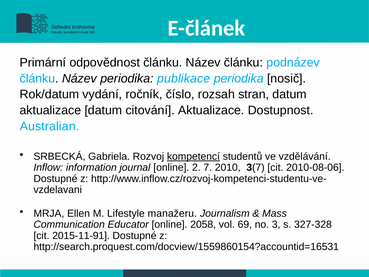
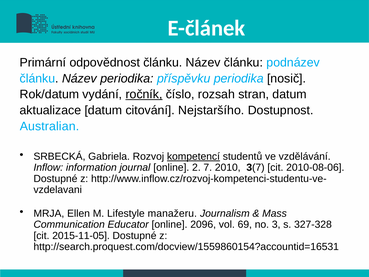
publikace: publikace -> příspěvku (184, 78)
ročník underline: none -> present (144, 94)
citování Aktualizace: Aktualizace -> Nejstaršího (211, 110)
2058: 2058 -> 2096 (203, 224)
2015-11-91: 2015-11-91 -> 2015-11-05 (81, 235)
